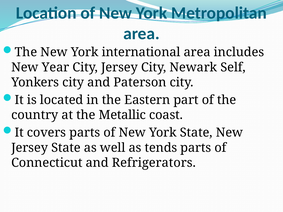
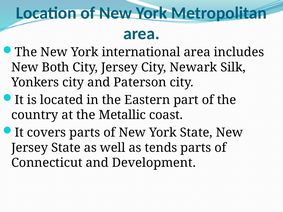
Year: Year -> Both (56, 67)
Self: Self -> Silk (233, 67)
Refrigerators: Refrigerators -> Development (154, 163)
